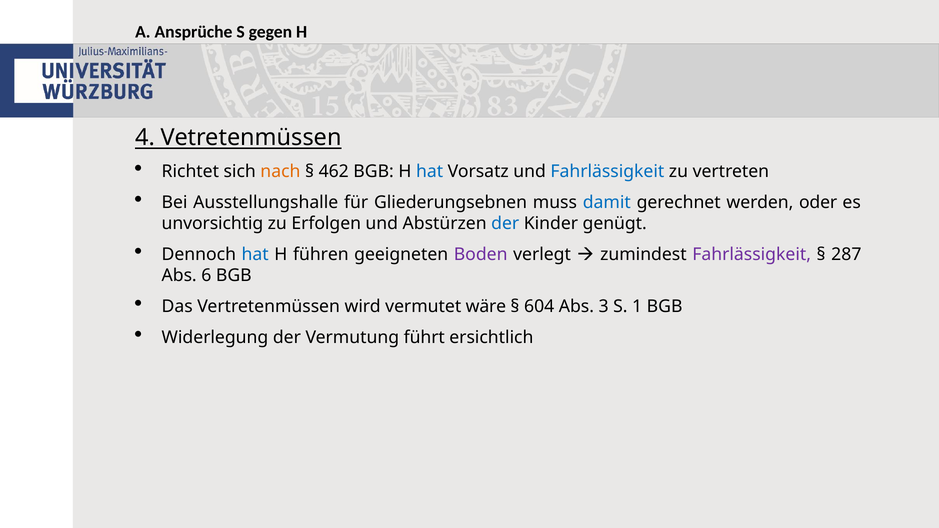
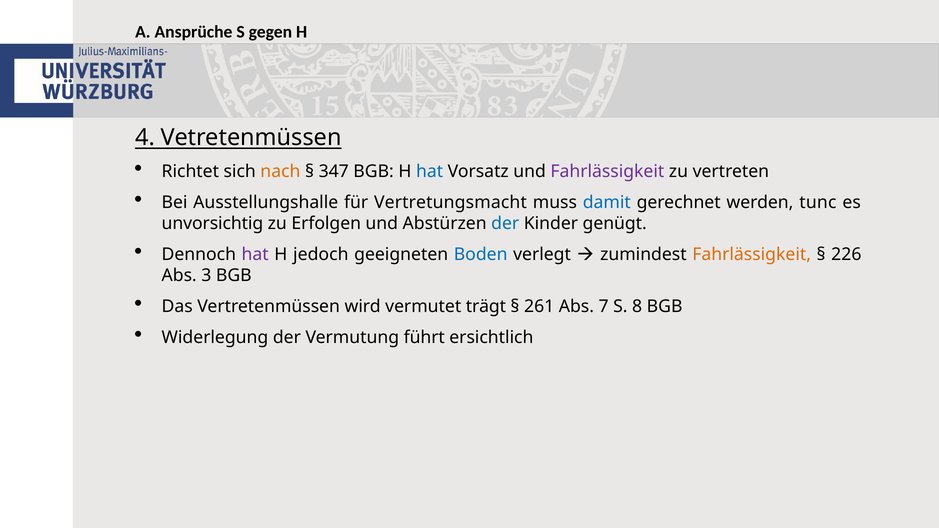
462: 462 -> 347 (334, 172)
Fahrlässigkeit colour: blue -> purple (607, 172)
Gliederungsebnen: Gliederungsebnen -> Vertretungsmacht (450, 202)
oder: oder -> tunc (818, 202)
hat colour: blue -> purple (255, 255)
führen: führen -> jedoch (321, 255)
Boden colour: purple -> blue (481, 255)
Fahrlässigkeit colour: purple -> orange (752, 255)
287: 287 -> 226 (846, 255)
6: 6 -> 3 (206, 276)
wäre: wäre -> trägt (486, 307)
604: 604 -> 261 (539, 307)
3: 3 -> 7 (604, 307)
1: 1 -> 8 (637, 307)
